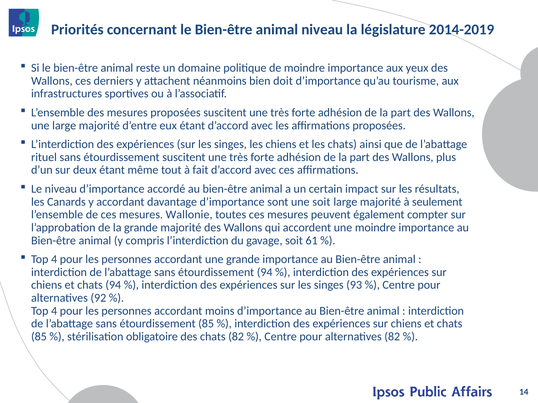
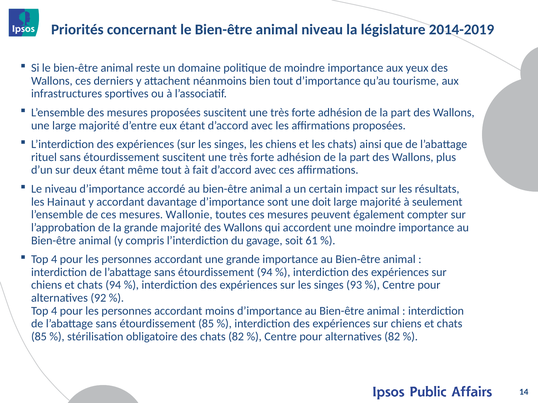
bien doit: doit -> tout (283, 81)
Canards: Canards -> Hainaut (66, 202)
une soit: soit -> doit (322, 202)
